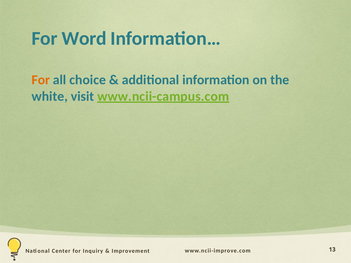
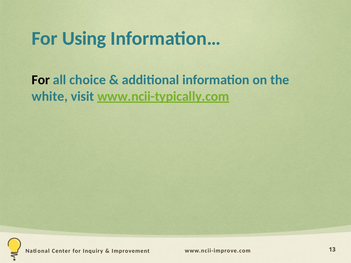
Word: Word -> Using (84, 38)
For colour: orange -> black (41, 80)
www.ncii-campus.com: www.ncii-campus.com -> www.ncii-typically.com (163, 96)
